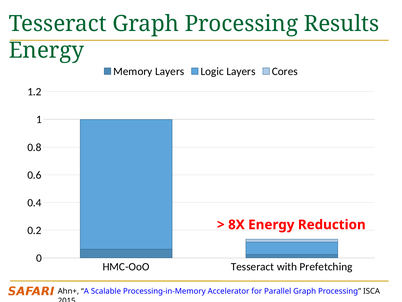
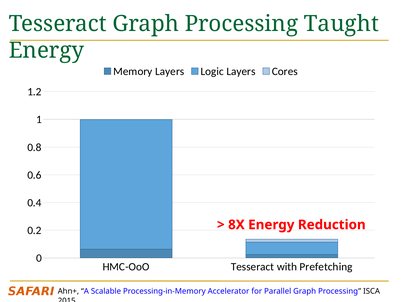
Results: Results -> Taught (341, 24)
